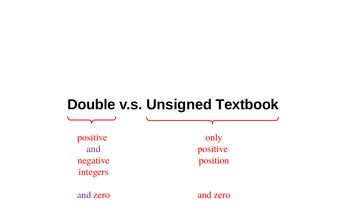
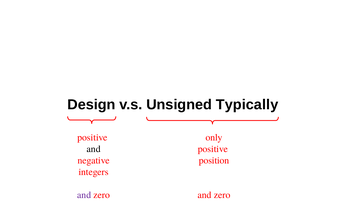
Double: Double -> Design (91, 105)
Textbook: Textbook -> Typically (247, 105)
and colour: purple -> black (94, 149)
